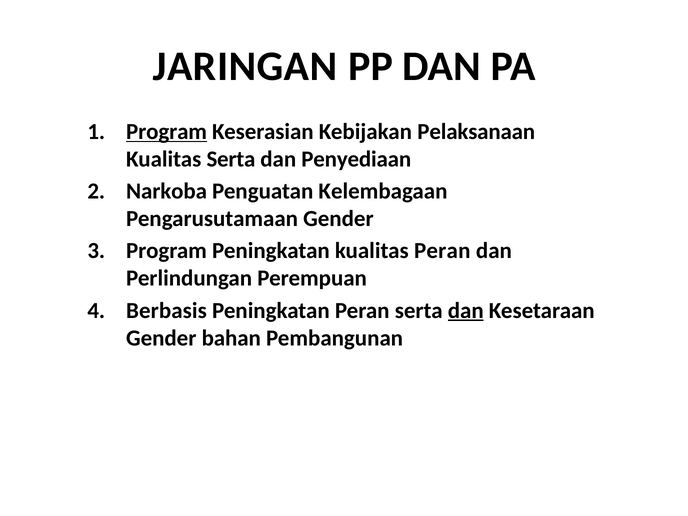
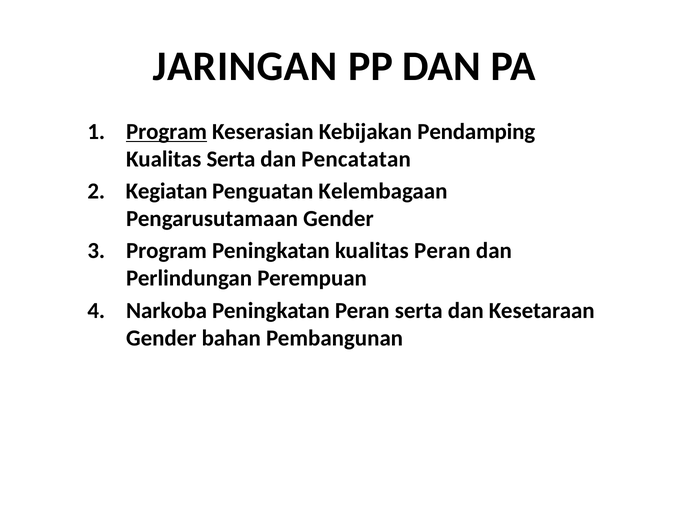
Pelaksanaan: Pelaksanaan -> Pendamping (476, 132)
Penyediaan: Penyediaan -> Pencatatan (356, 159)
Narkoba: Narkoba -> Kegiatan (167, 191)
Berbasis: Berbasis -> Narkoba (167, 310)
dan underline: present -> none (466, 310)
